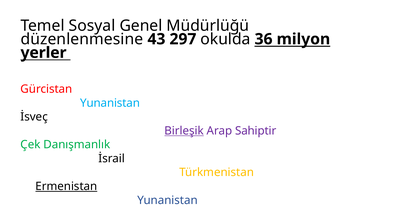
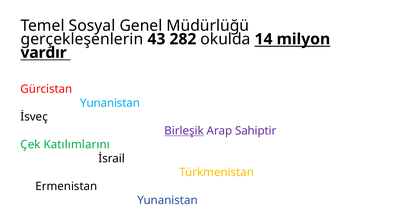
düzenlenmesine: düzenlenmesine -> gerçekleşenlerin (82, 39)
297: 297 -> 282 (183, 39)
36: 36 -> 14 (264, 39)
yerler: yerler -> vardır (44, 53)
Danışmanlık: Danışmanlık -> Katılımlarını (77, 144)
Ermenistan underline: present -> none (66, 186)
